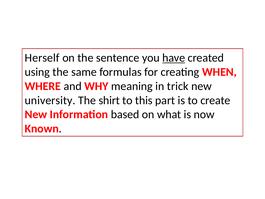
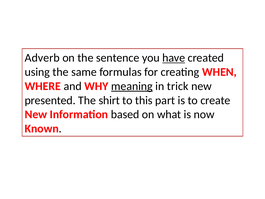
Herself: Herself -> Adverb (42, 58)
meaning underline: none -> present (132, 86)
university: university -> presented (50, 100)
